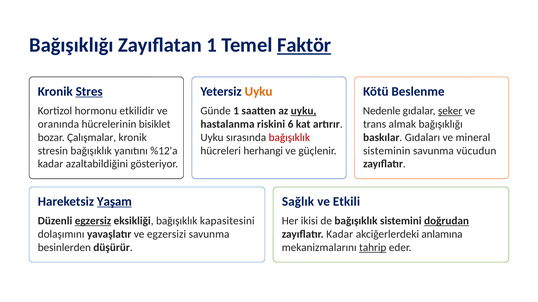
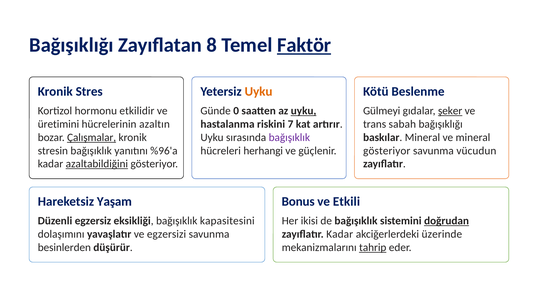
Zayıflatan 1: 1 -> 8 (212, 45)
Stres underline: present -> none (89, 92)
Günde 1: 1 -> 0 (236, 111)
Nedenle: Nedenle -> Gülmeyi (382, 111)
oranında: oranında -> üretimini (58, 124)
bisiklet: bisiklet -> azaltın (155, 124)
6: 6 -> 7 (291, 124)
almak: almak -> sabah (402, 124)
Çalışmalar underline: none -> present (92, 138)
bağışıklık colour: red -> purple (289, 138)
baskılar Gıdaları: Gıdaları -> Mineral (422, 138)
%12'a: %12'a -> %96'a (164, 151)
sisteminin: sisteminin -> gösteriyor (387, 151)
azaltabildiğini underline: none -> present (97, 164)
Yaşam underline: present -> none (114, 202)
Sağlık: Sağlık -> Bonus (298, 202)
egzersiz underline: present -> none (93, 221)
anlamına: anlamına -> üzerinde (442, 235)
